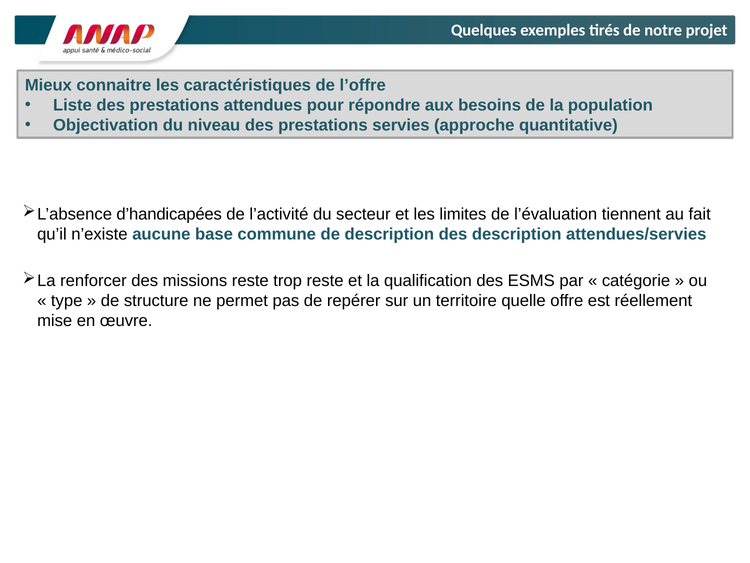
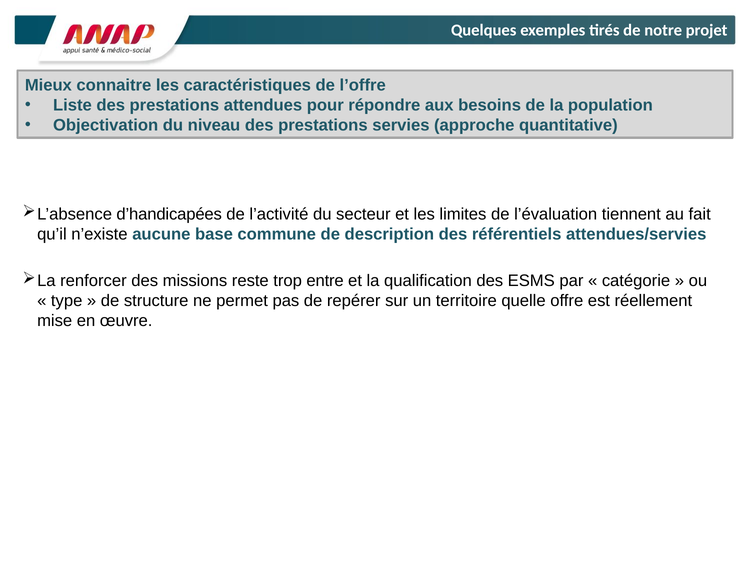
des description: description -> référentiels (517, 234)
trop reste: reste -> entre (325, 281)
